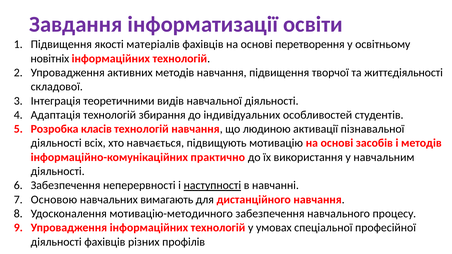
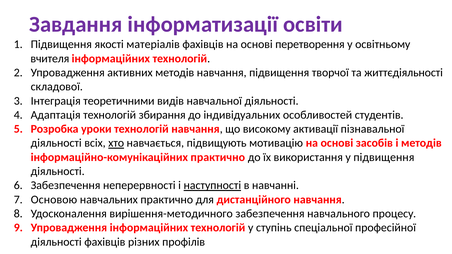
новітніх: новітніх -> вчителя (50, 59)
класів: класів -> уроки (96, 129)
людиною: людиною -> високому (267, 129)
хто underline: none -> present (116, 143)
у навчальним: навчальним -> підвищення (384, 157)
навчальних вимагають: вимагають -> практично (167, 200)
мотивацію-методичного: мотивацію-методичного -> вирішення-методичного (171, 214)
умовах: умовах -> ступінь (274, 228)
